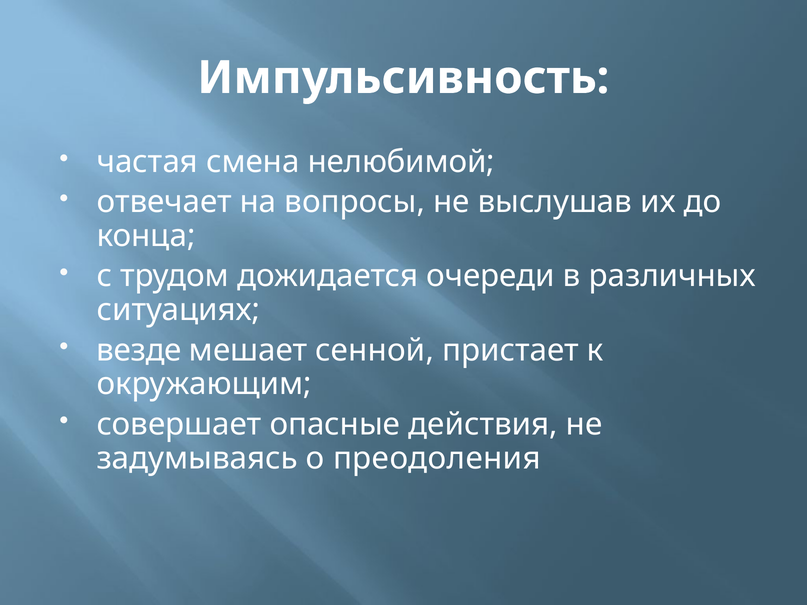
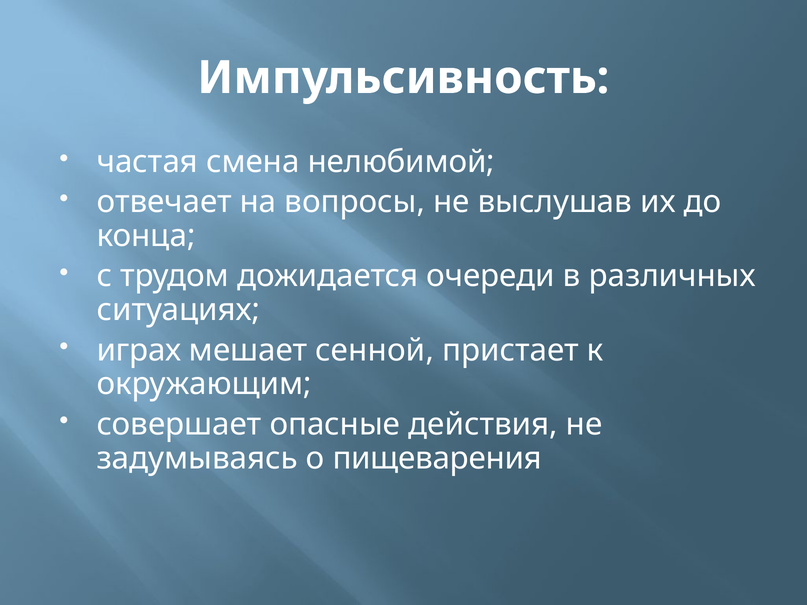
везде: везде -> играх (139, 350)
преодоления: преодоления -> пищеварения (437, 458)
